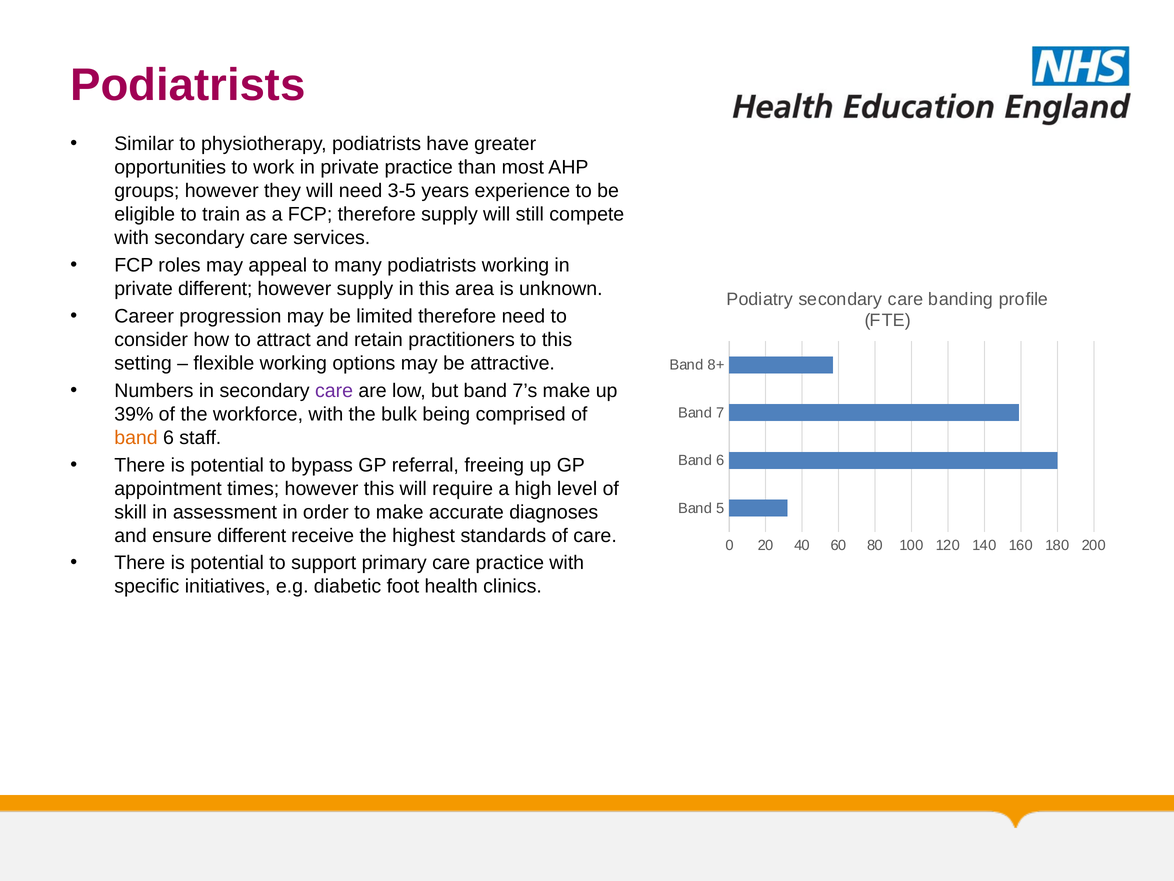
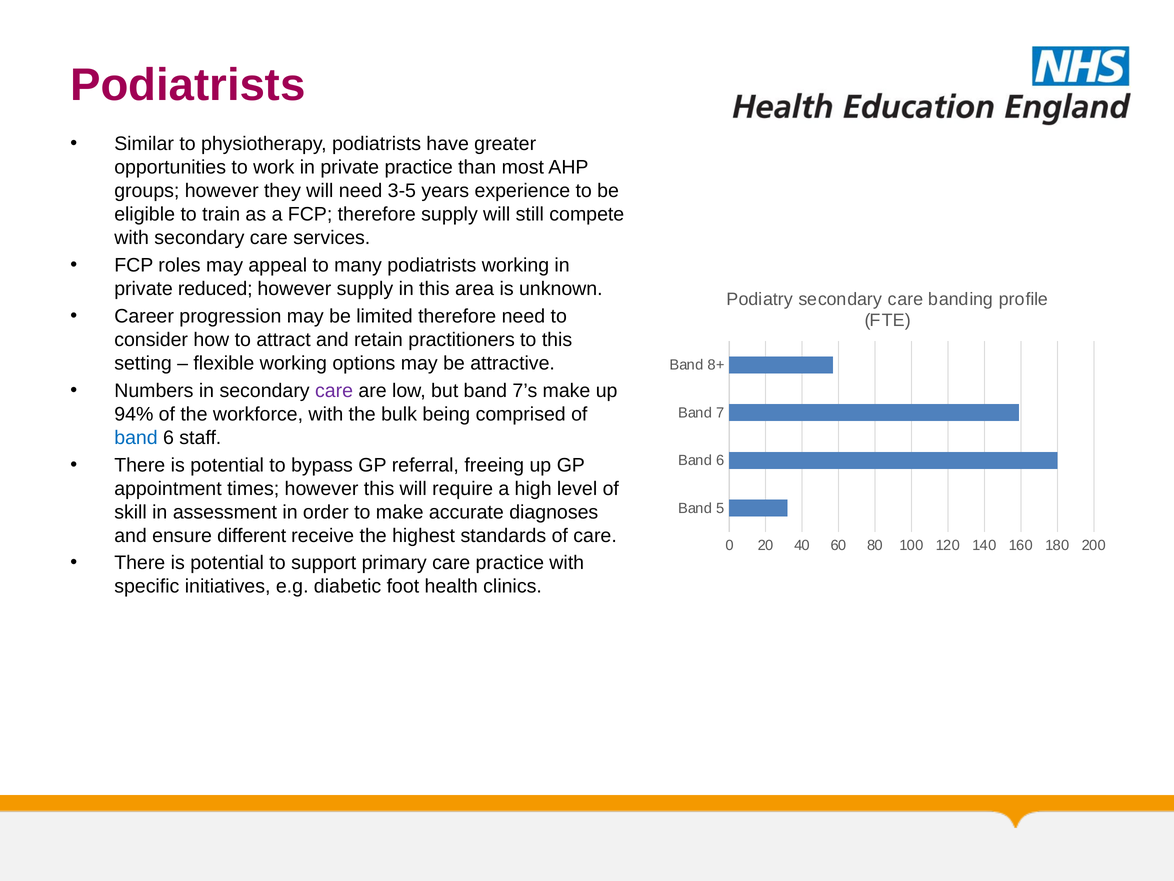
private different: different -> reduced (215, 289)
39%: 39% -> 94% (134, 414)
band colour: orange -> blue (136, 437)
